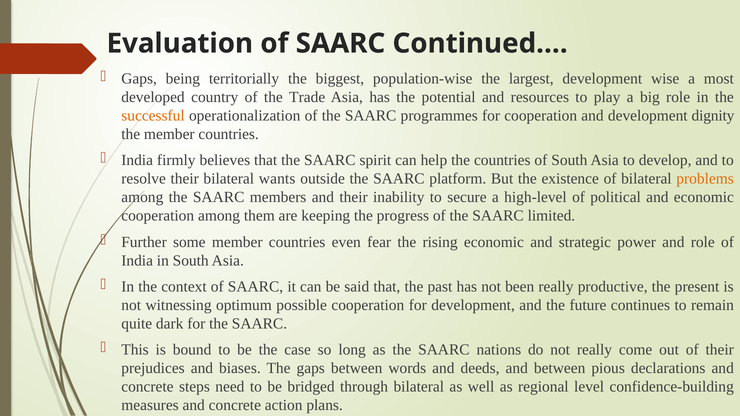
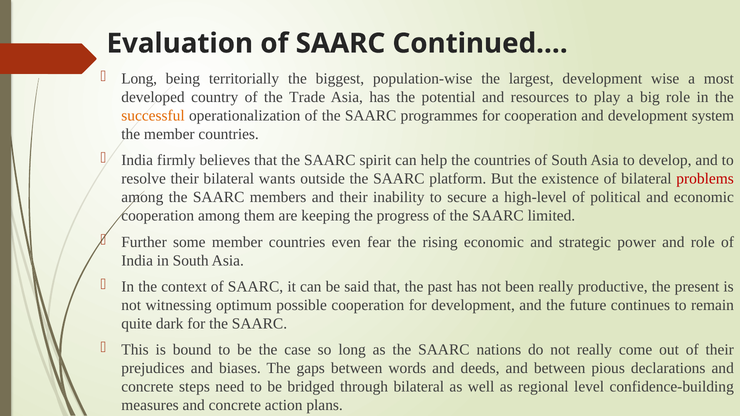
Gaps: Gaps -> Long (139, 79)
dignity: dignity -> system (713, 116)
problems colour: orange -> red (705, 179)
